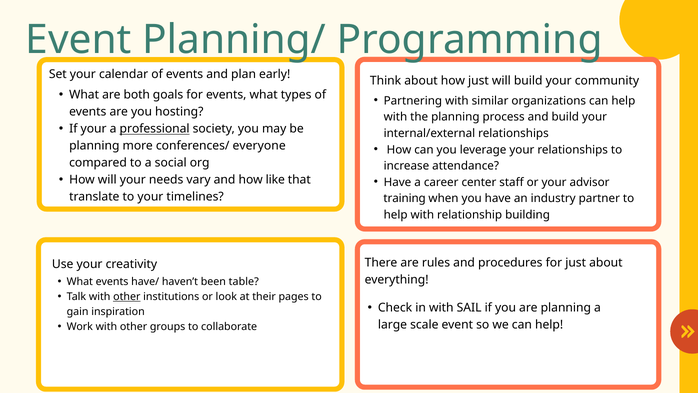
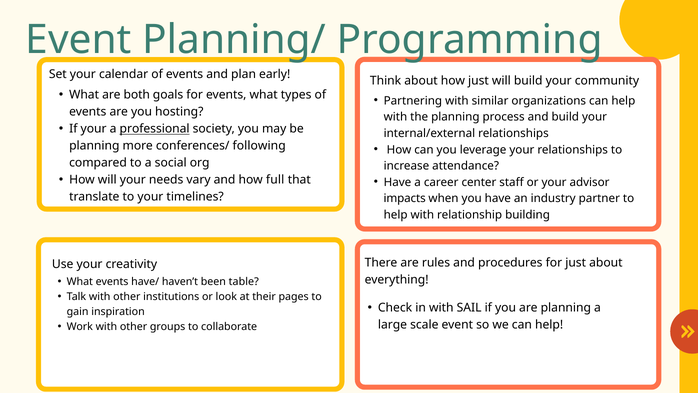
everyone: everyone -> following (259, 146)
like: like -> full (275, 180)
training: training -> impacts (405, 198)
other underline: present -> none (127, 296)
